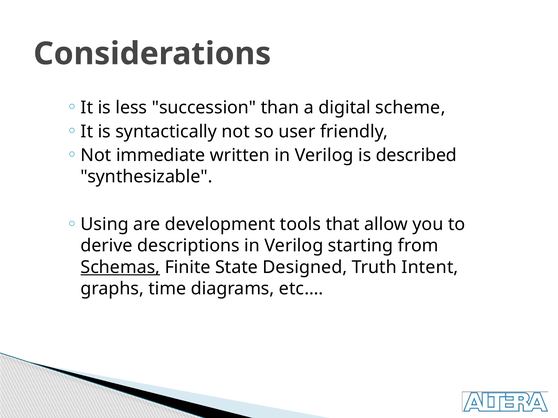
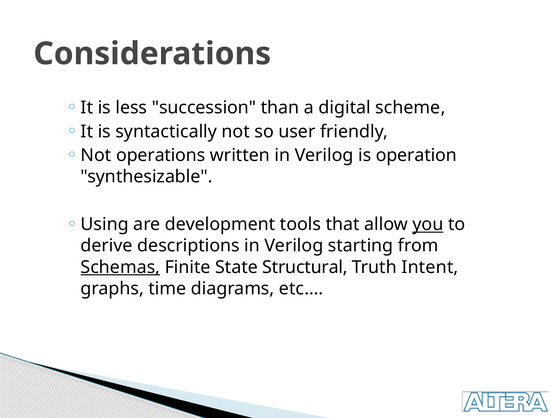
immediate: immediate -> operations (161, 156)
described: described -> operation (416, 156)
you underline: none -> present (428, 225)
Designed: Designed -> Structural (305, 267)
